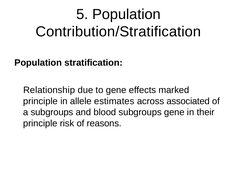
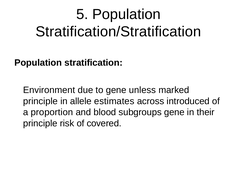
Contribution/Stratification: Contribution/Stratification -> Stratification/Stratification (118, 32)
Relationship: Relationship -> Environment (49, 90)
effects: effects -> unless (142, 90)
associated: associated -> introduced (188, 101)
a subgroups: subgroups -> proportion (52, 112)
reasons: reasons -> covered (104, 123)
